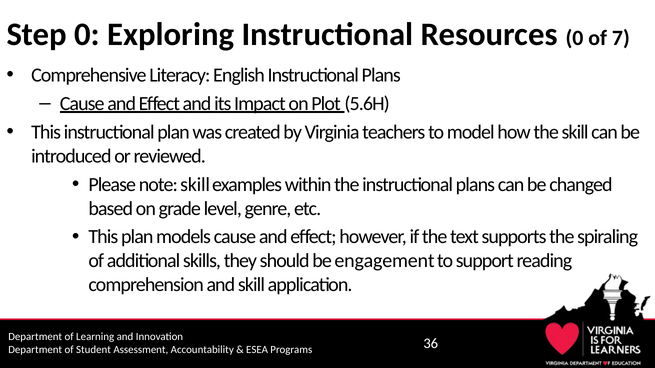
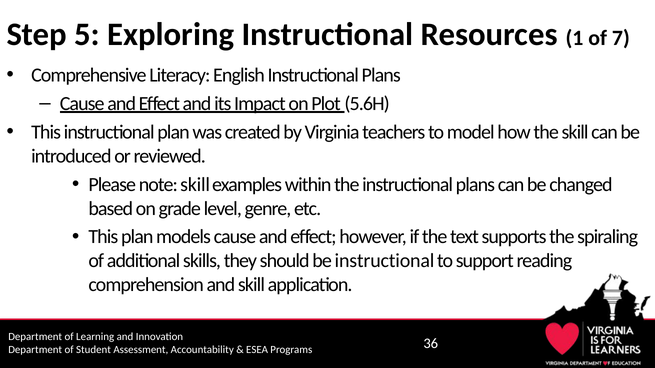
Step 0: 0 -> 5 (87, 34)
Resources 0: 0 -> 1 (575, 38)
be engagement: engagement -> instructional (385, 261)
